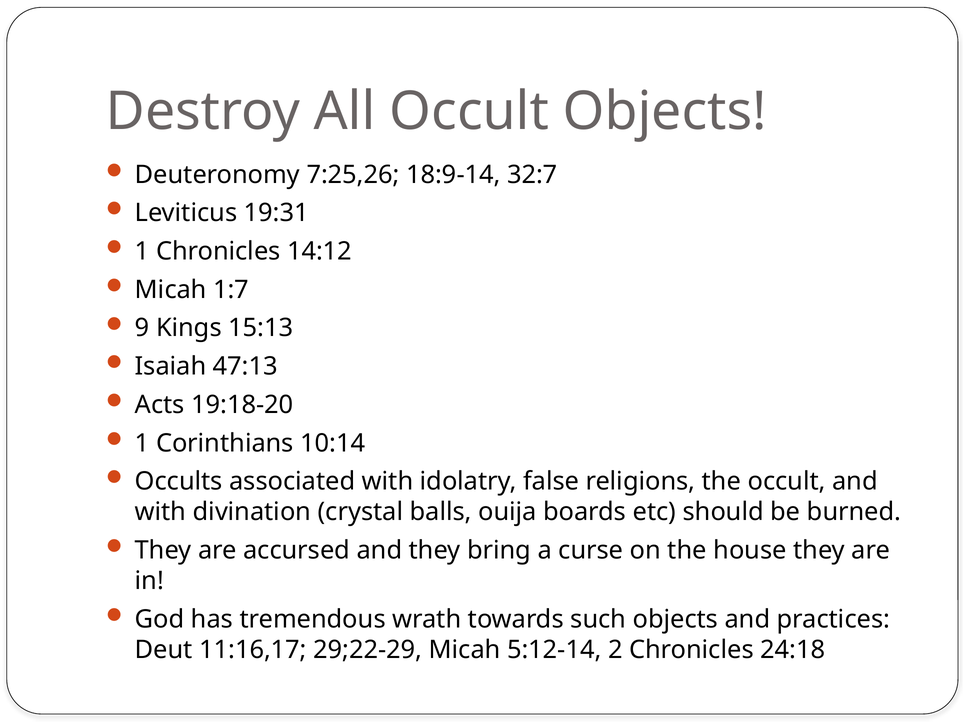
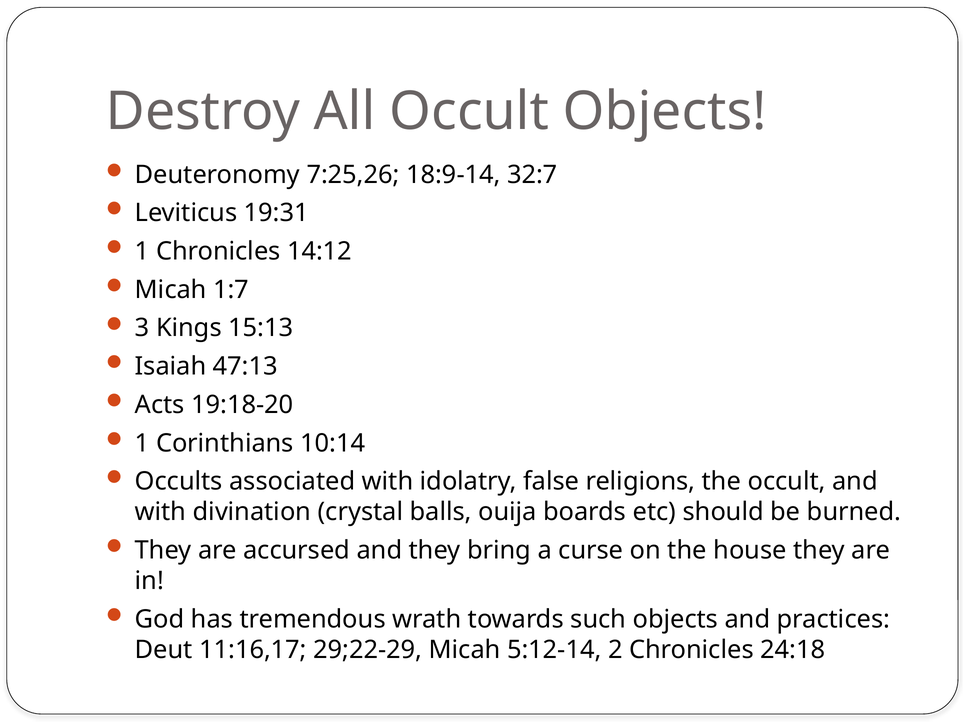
9: 9 -> 3 (142, 328)
